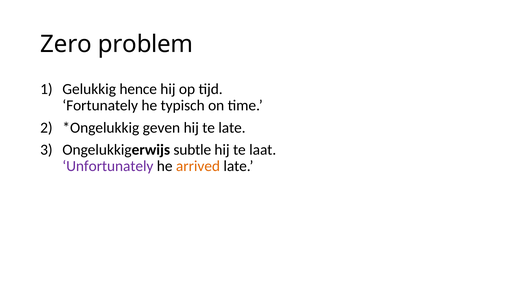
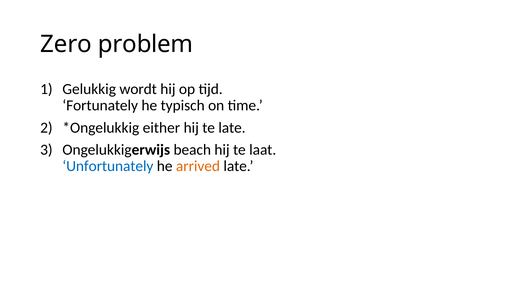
hence: hence -> wordt (138, 89)
geven: geven -> either (161, 128)
subtle: subtle -> beach (192, 150)
Unfortunately colour: purple -> blue (108, 167)
